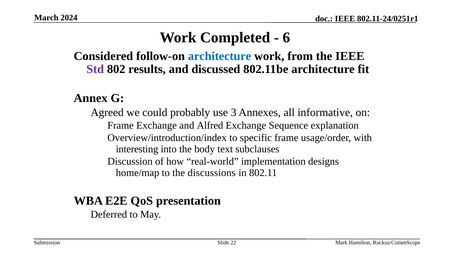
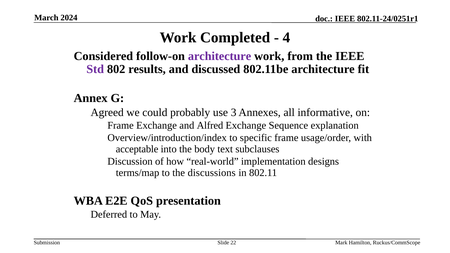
6: 6 -> 4 (286, 38)
architecture colour: blue -> purple (220, 56)
interesting: interesting -> acceptable (137, 149)
home/map: home/map -> terms/map (138, 173)
